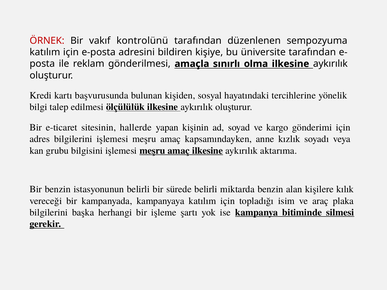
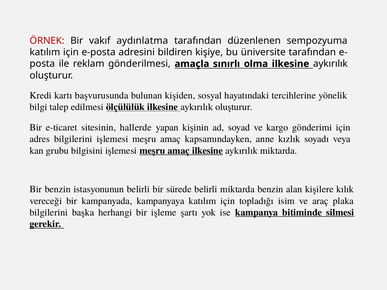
kontrolünü: kontrolünü -> aydınlatma (142, 41)
aykırılık aktarıma: aktarıma -> miktarda (279, 151)
